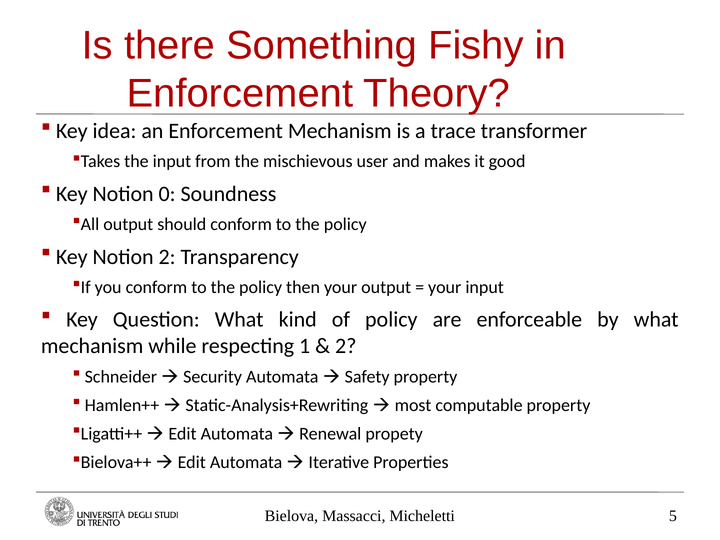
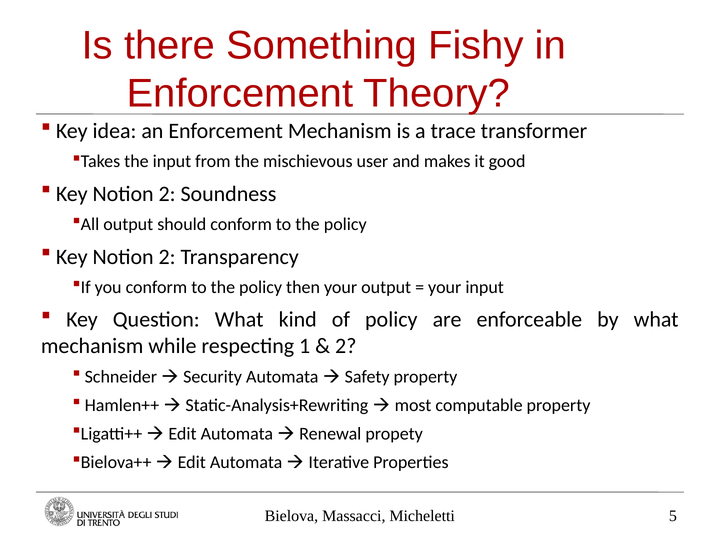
0: 0 -> 2 (167, 194)
